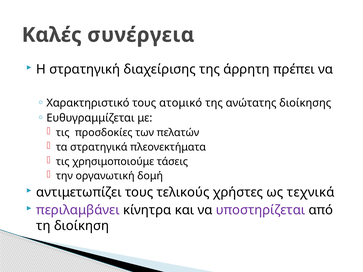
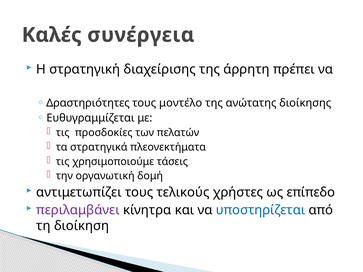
Χαρακτηριστικό: Χαρακτηριστικό -> Δραστηριότητες (88, 103)
ατομικό: ατομικό -> μοντέλο (181, 103)
τεχνικά: τεχνικά -> επίπεδο (311, 193)
υποστηρίζεται colour: purple -> blue (261, 210)
